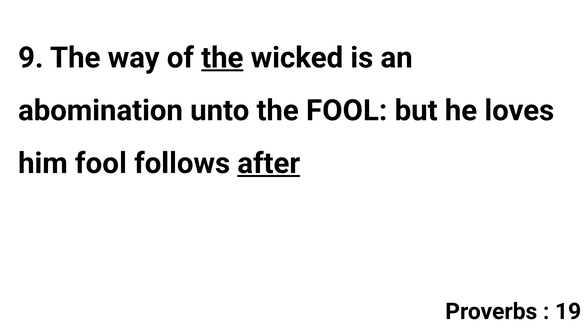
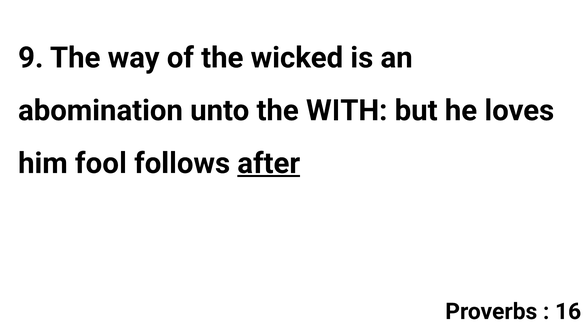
the underline: present -> none (222, 58)
the FOOL: FOOL -> WITH (347, 111)
19: 19 -> 16 (568, 312)
